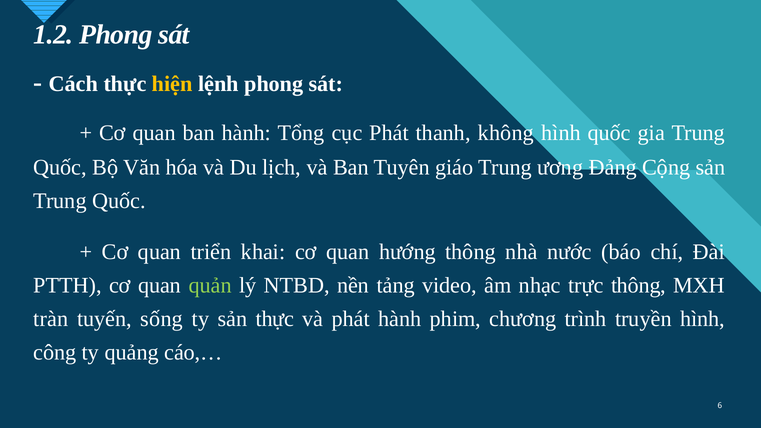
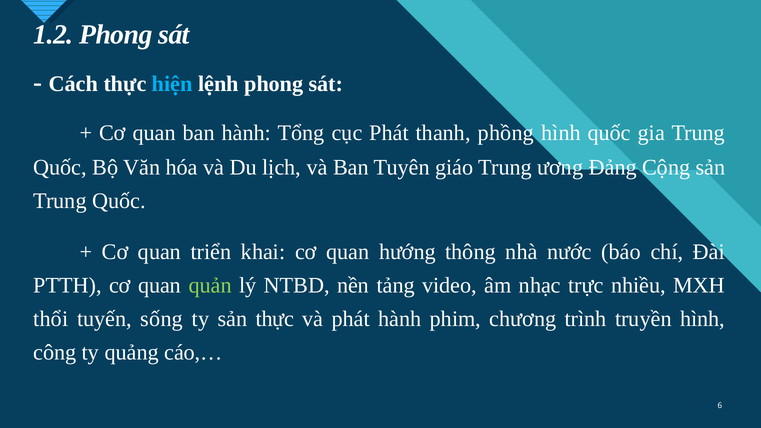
hiện colour: yellow -> light blue (172, 84)
không: không -> phồng (506, 133)
trực thông: thông -> nhiều (638, 285)
tràn: tràn -> thổi (51, 319)
